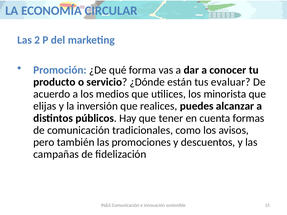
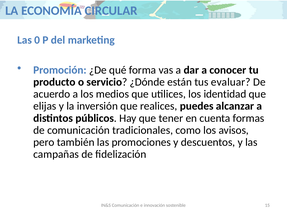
2: 2 -> 0 (37, 40)
minorista: minorista -> identidad (225, 94)
